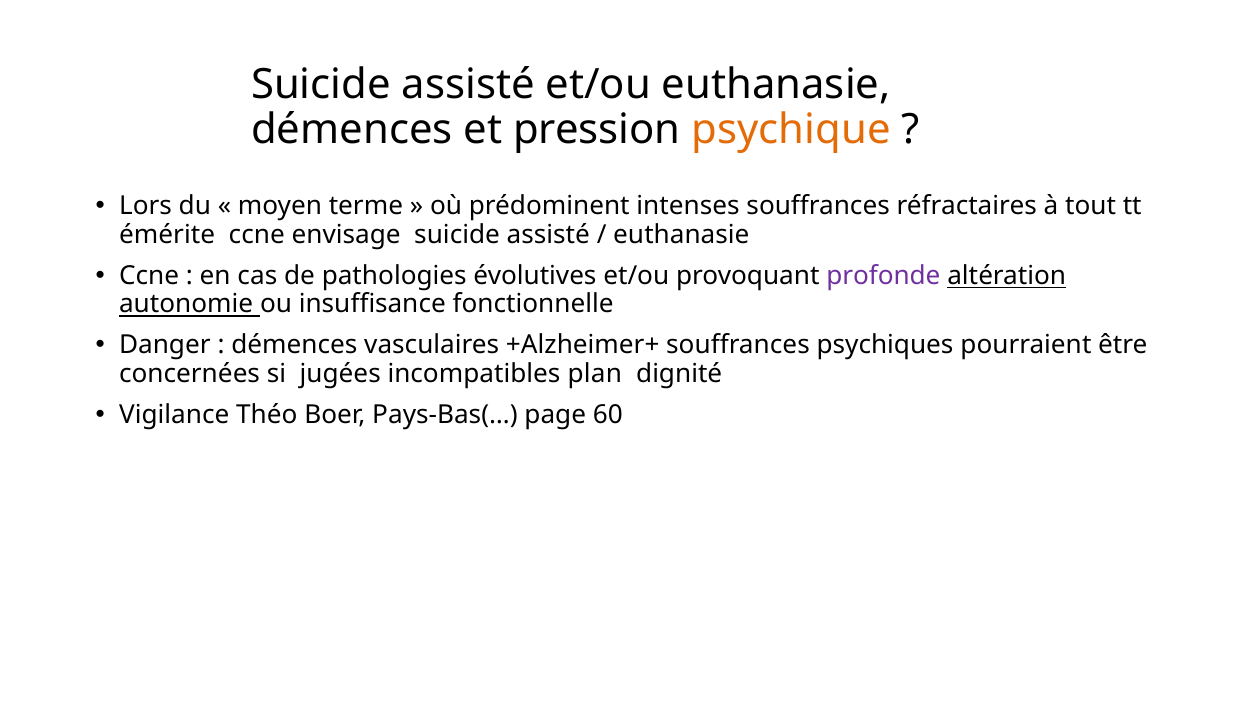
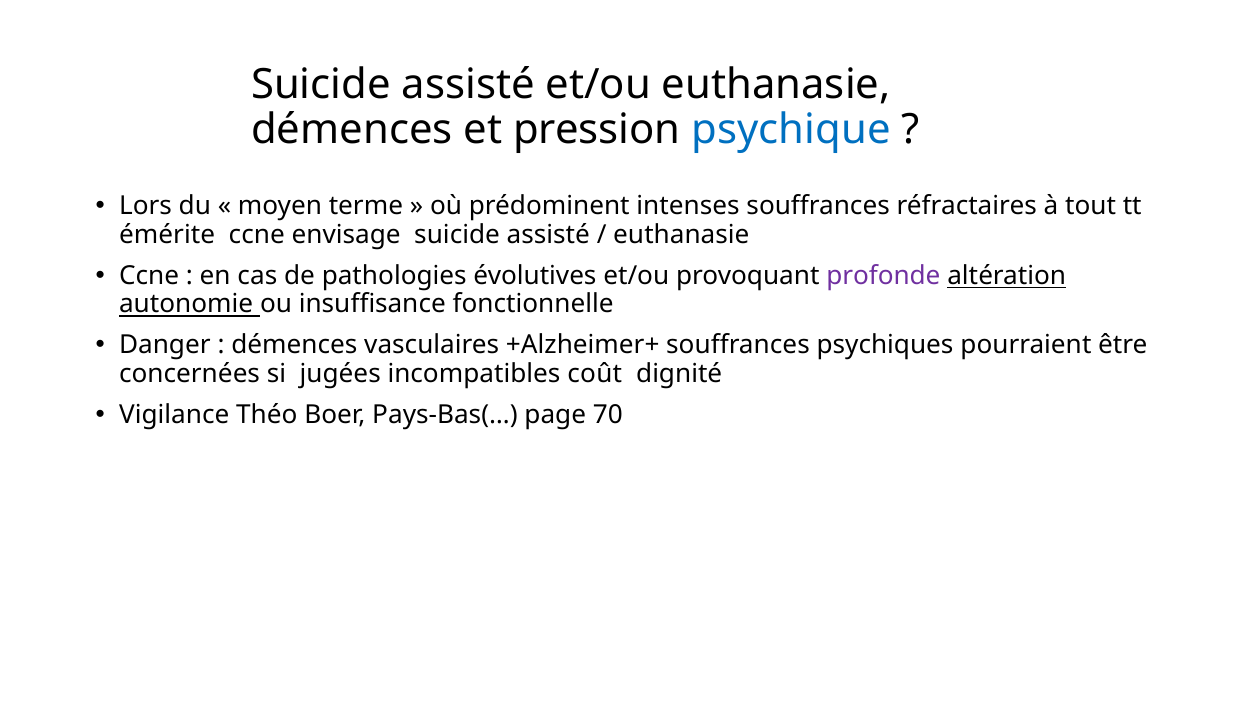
psychique colour: orange -> blue (791, 130)
plan: plan -> coût (595, 374)
60: 60 -> 70 (608, 415)
